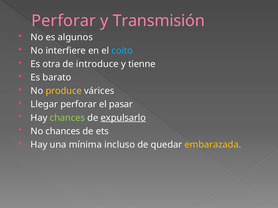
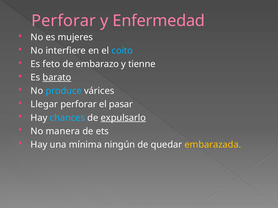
Transmisión: Transmisión -> Enfermedad (159, 21)
algunos: algunos -> mujeres (75, 37)
otra: otra -> feto (51, 64)
introduce: introduce -> embarazo (97, 64)
barato underline: none -> present (57, 78)
produce colour: yellow -> light blue (64, 91)
chances colour: light green -> light blue (67, 118)
No chances: chances -> manera (63, 131)
incluso: incluso -> ningún (120, 145)
